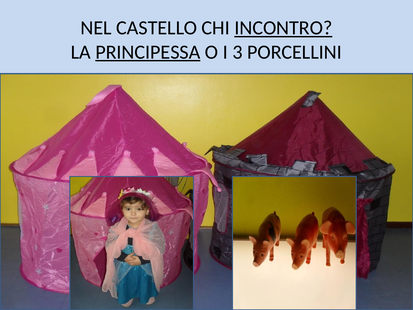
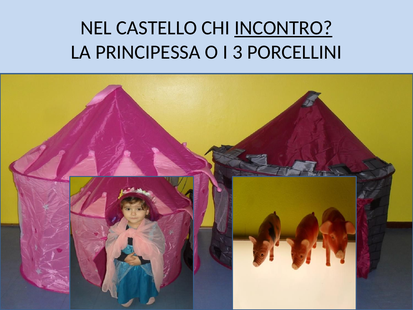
PRINCIPESSA underline: present -> none (148, 52)
